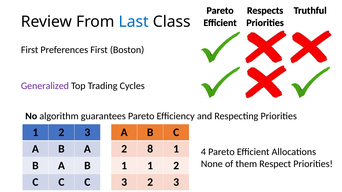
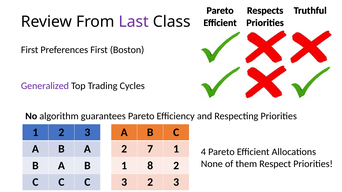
Last colour: blue -> purple (134, 22)
8: 8 -> 7 (150, 149)
1: 1 -> 8 (150, 166)
